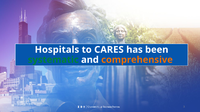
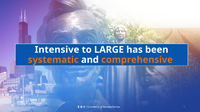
Hospitals: Hospitals -> Intensive (57, 50)
CARES: CARES -> LARGE (109, 50)
systematic colour: green -> orange (53, 60)
